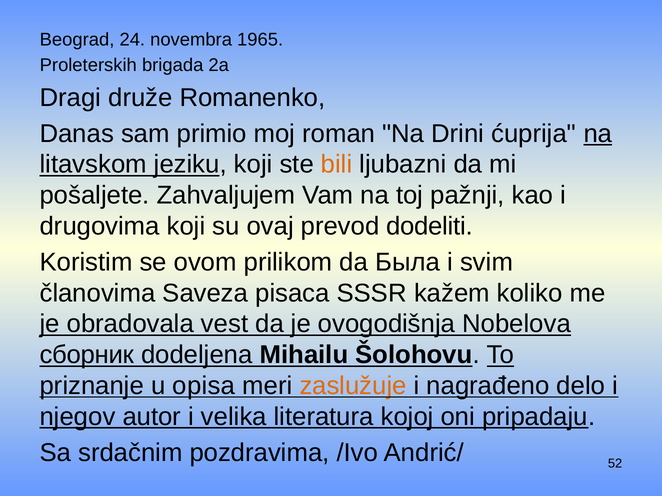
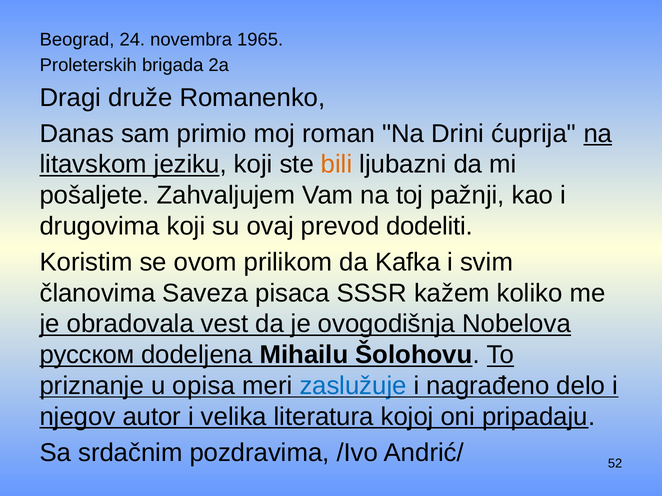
Была: Была -> Kafka (408, 263)
сборник: сборник -> русском (87, 355)
zaslužuje colour: orange -> blue (353, 386)
